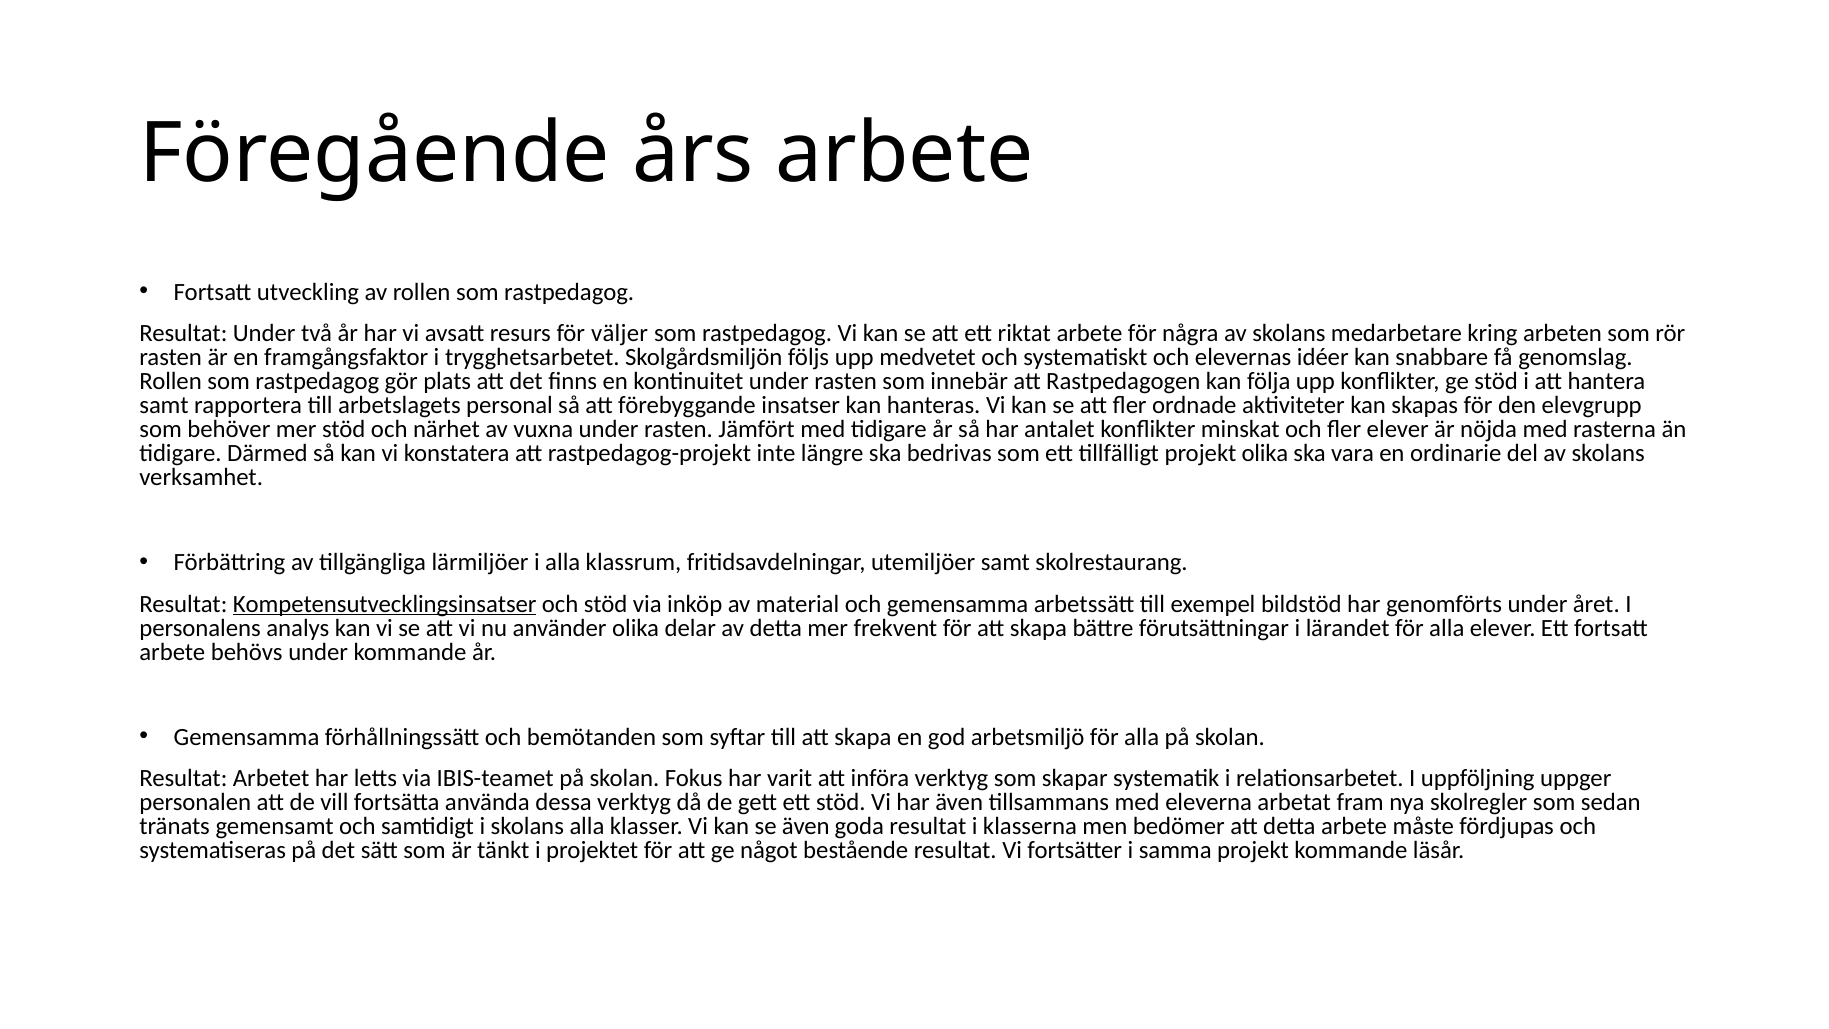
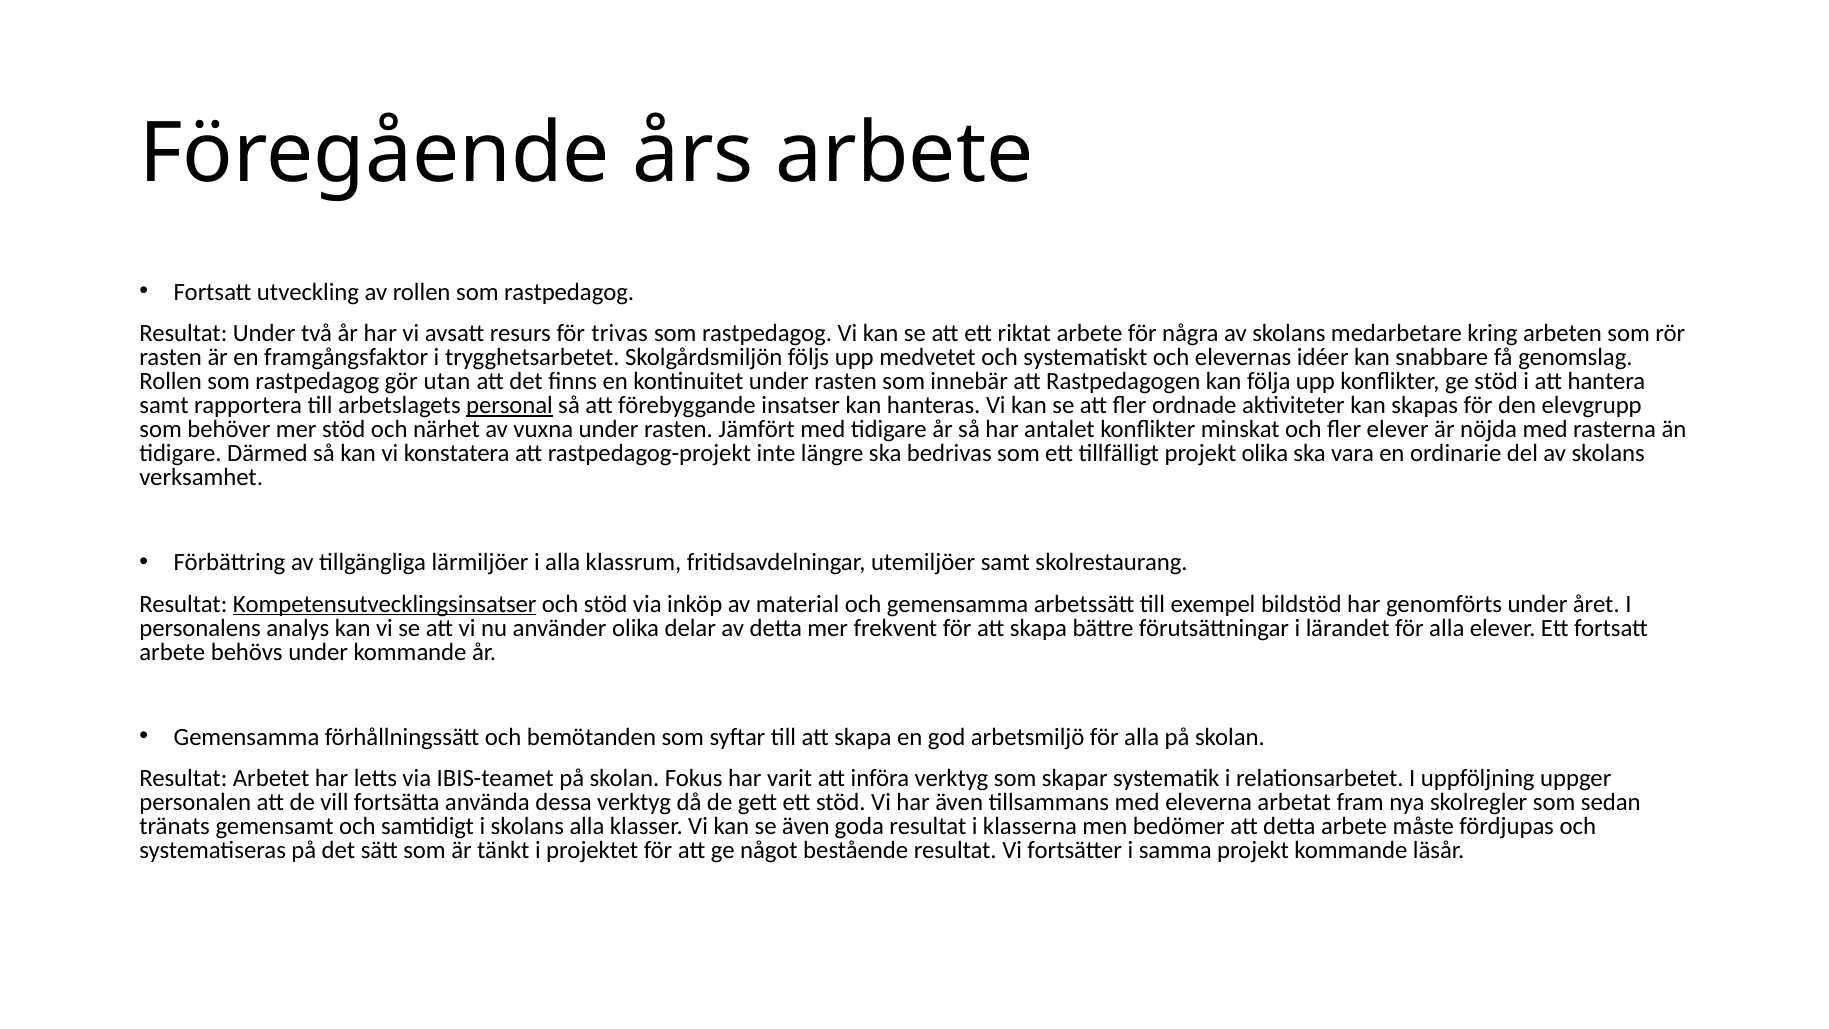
väljer: väljer -> trivas (620, 333)
plats: plats -> utan (447, 381)
personal underline: none -> present (509, 405)
